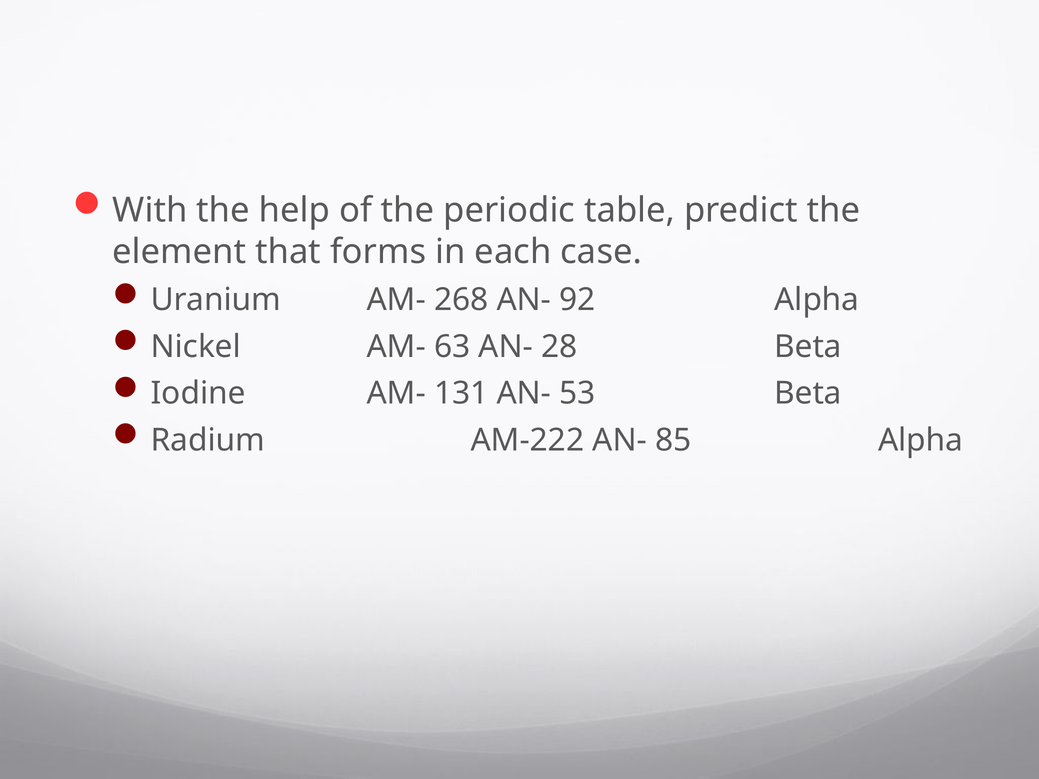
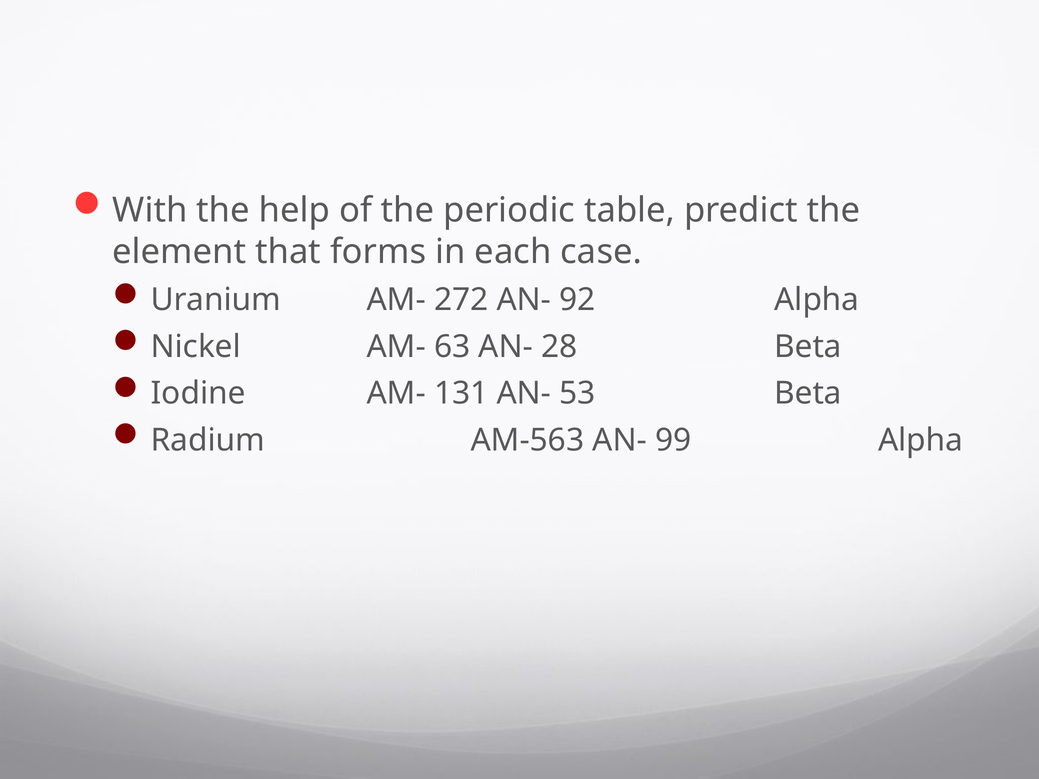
268: 268 -> 272 (461, 300)
AM-222: AM-222 -> AM-563 (527, 440)
85: 85 -> 99 (673, 440)
